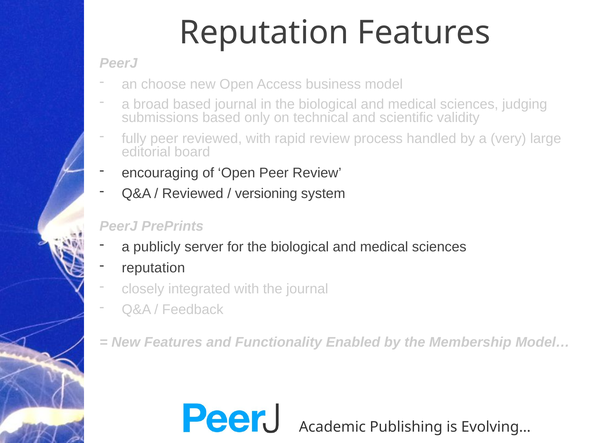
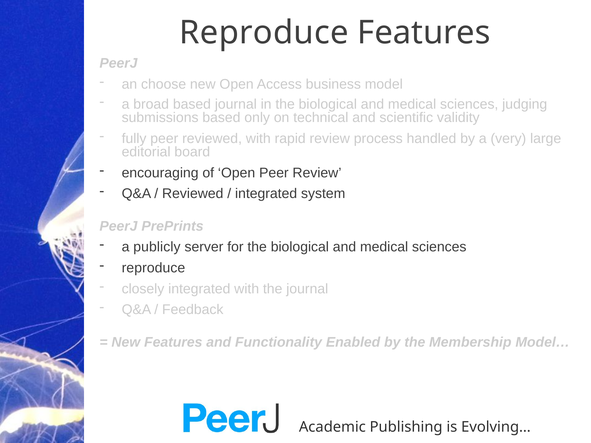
Reputation: Reputation -> Reproduce (264, 33)
versioning: versioning -> integrated (266, 194)
reputation: reputation -> reproduce (153, 268)
